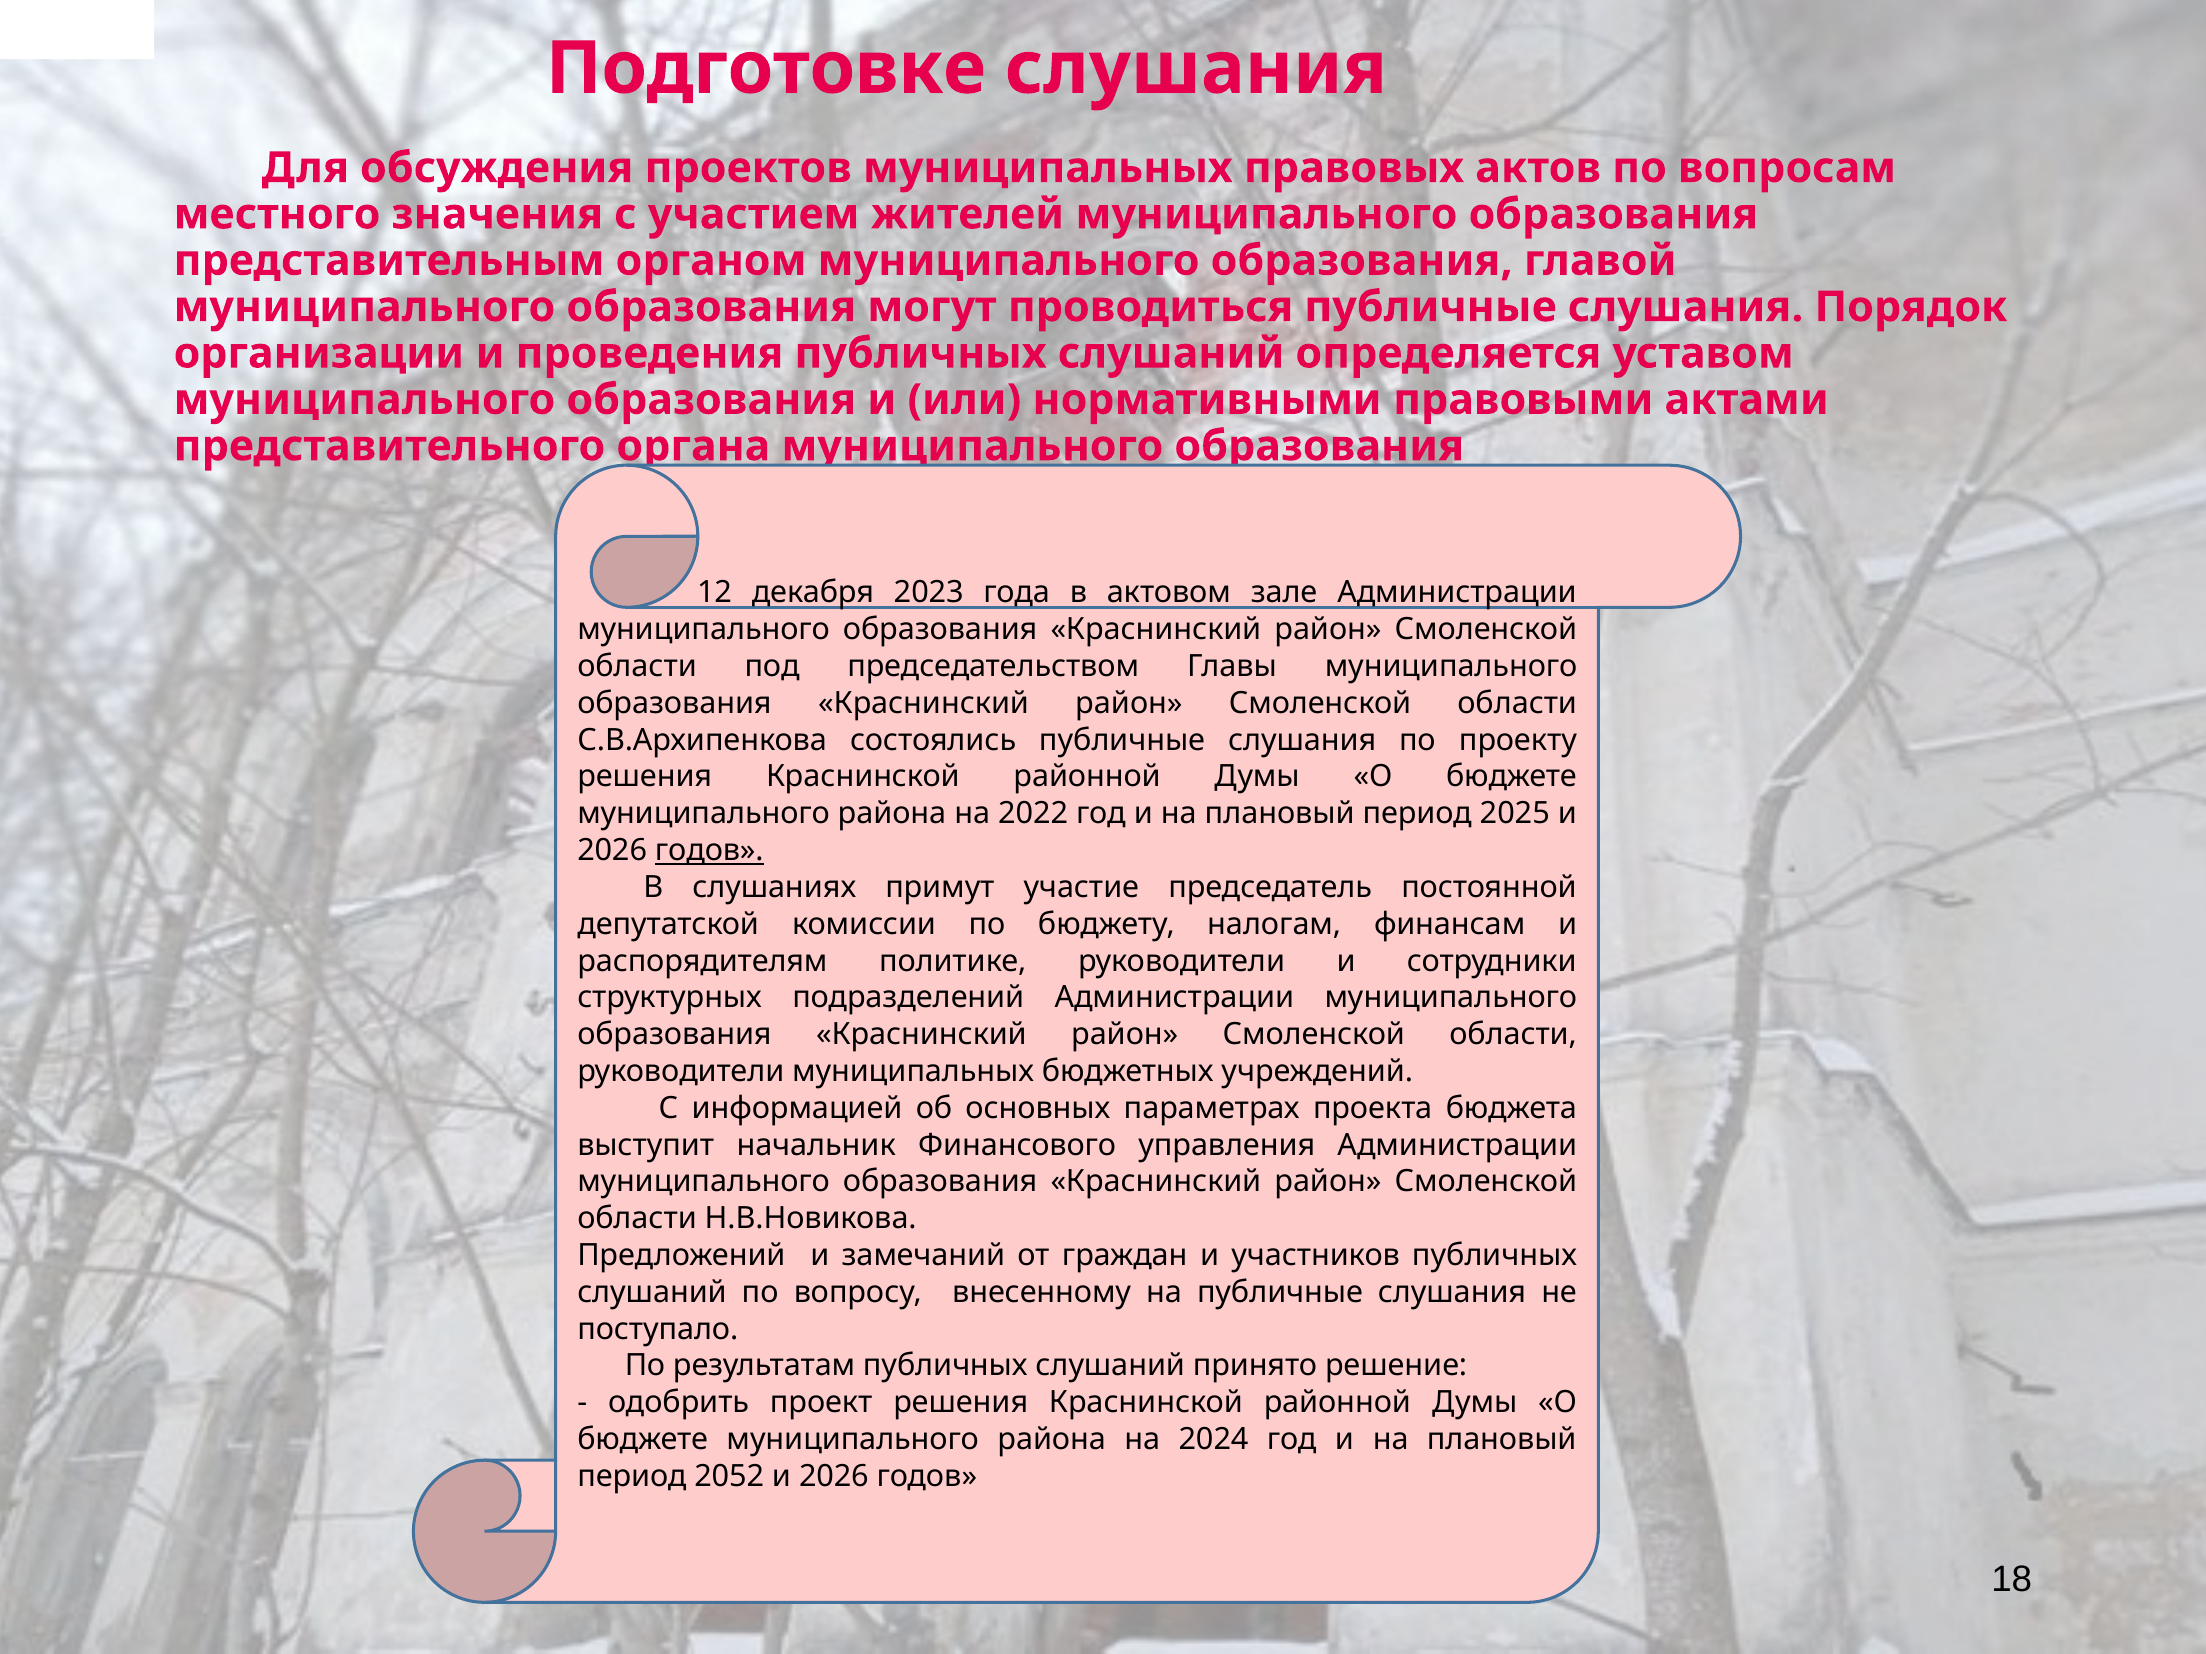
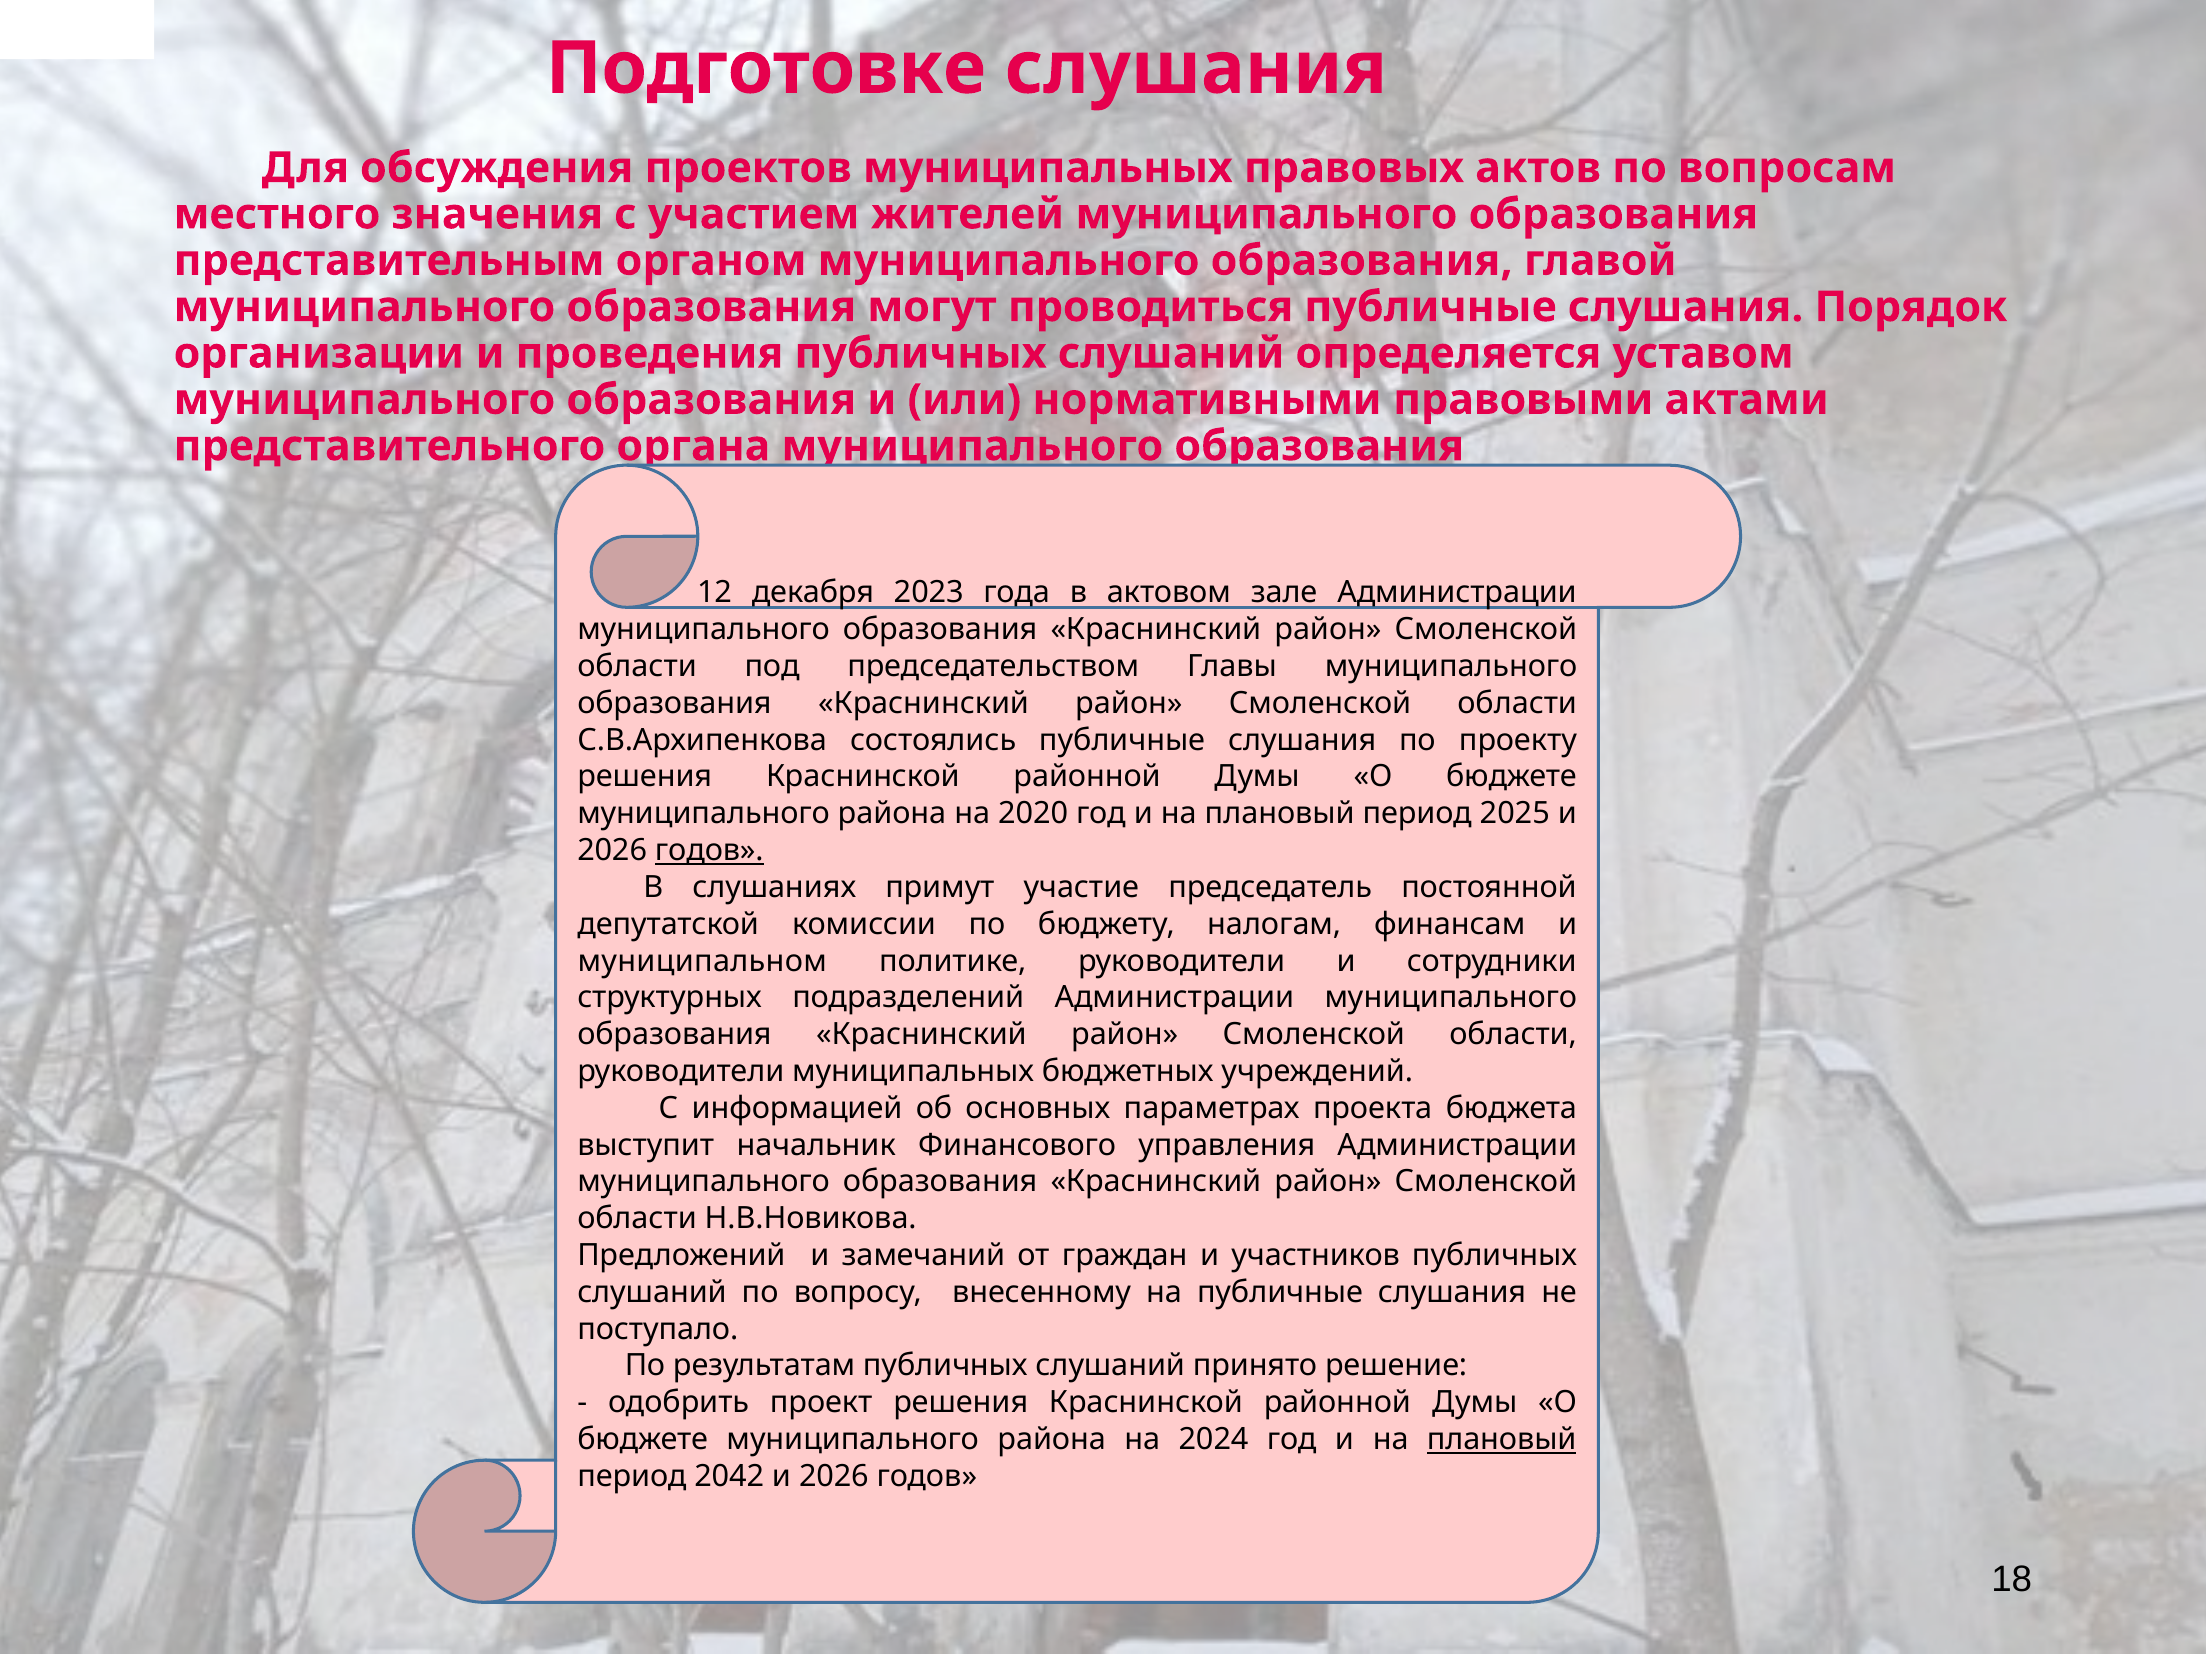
2022: 2022 -> 2020 (1033, 814)
распорядителям: распорядителям -> муниципальном (702, 961)
плановый underline: none -> present (1502, 1440)
2052: 2052 -> 2042 (729, 1477)
